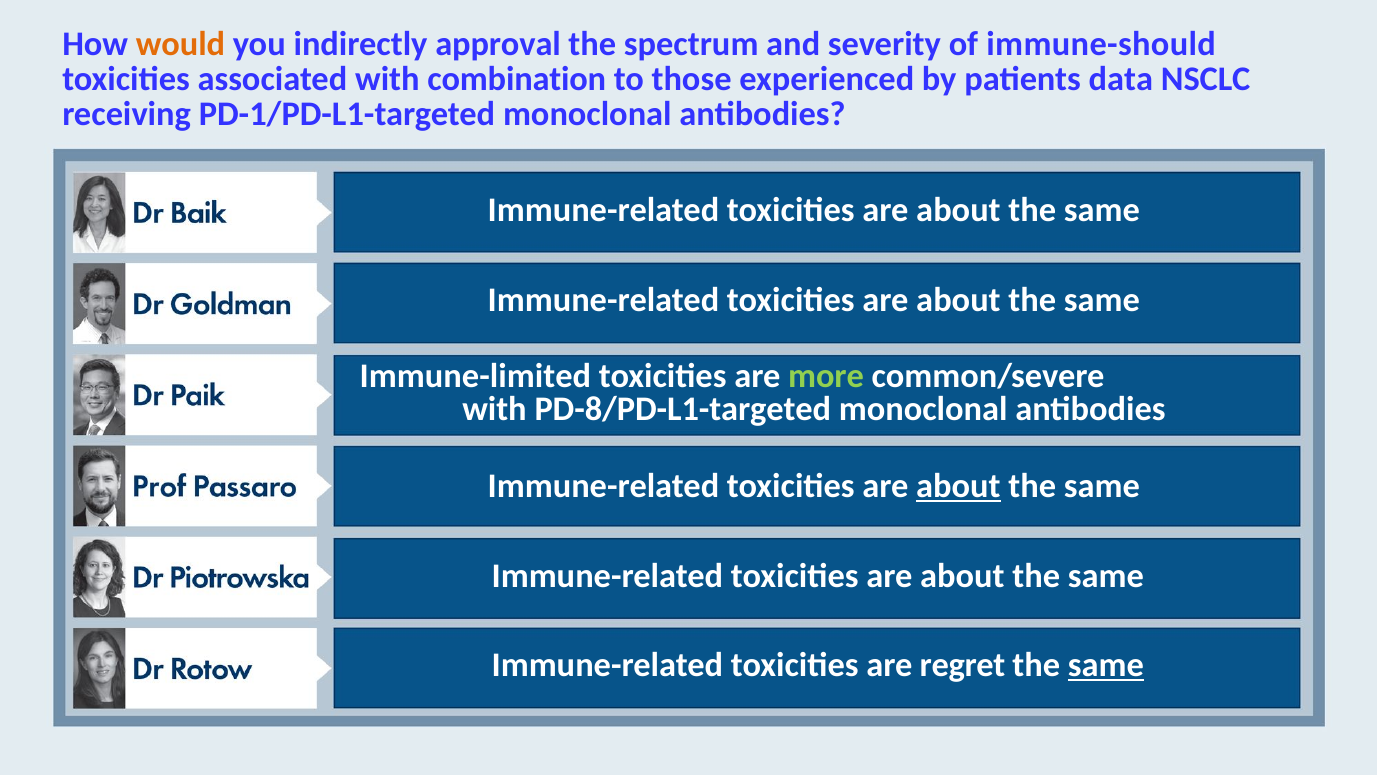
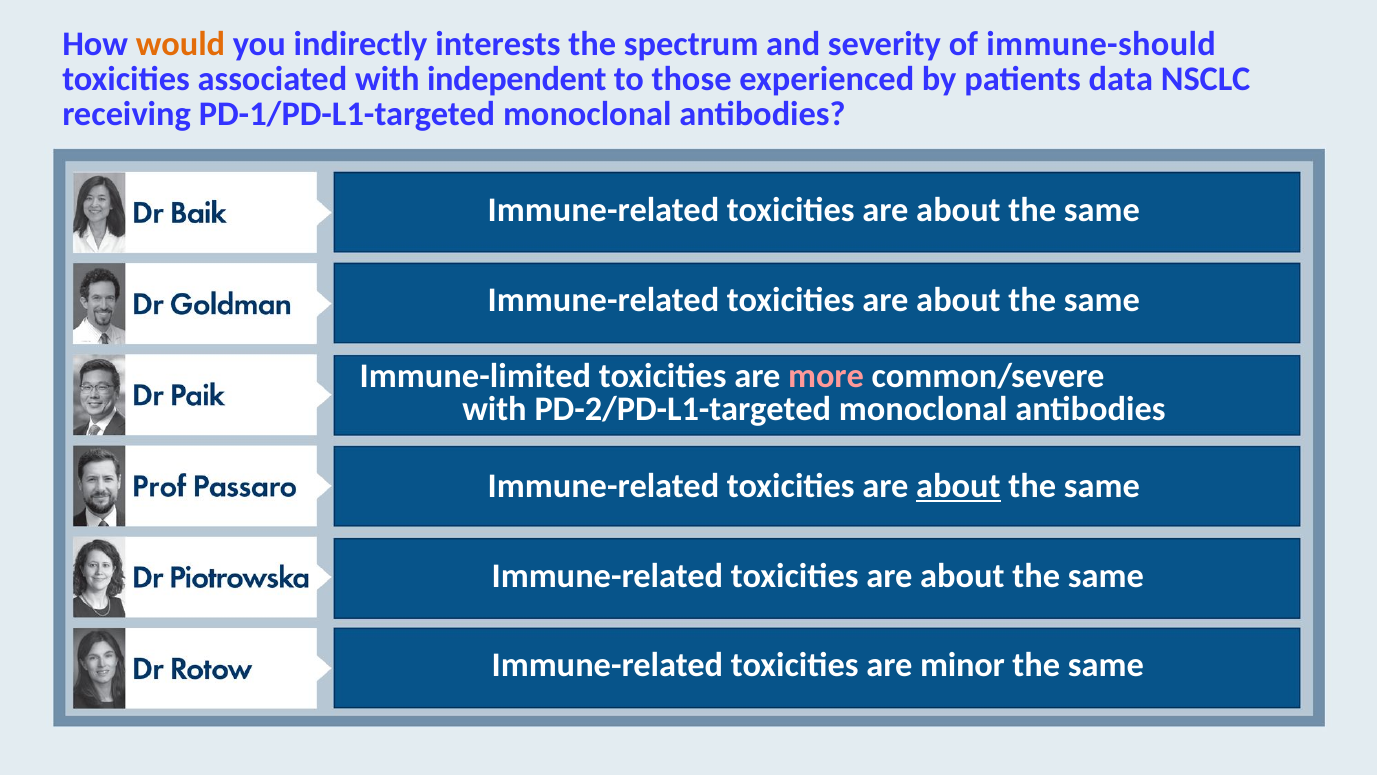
approval: approval -> interests (498, 44)
combination: combination -> independent (517, 79)
more colour: light green -> pink (826, 376)
PD-8/PD-L1-targeted: PD-8/PD-L1-targeted -> PD-2/PD-L1-targeted (683, 409)
regret: regret -> minor (962, 665)
same underline: present -> none (1106, 665)
